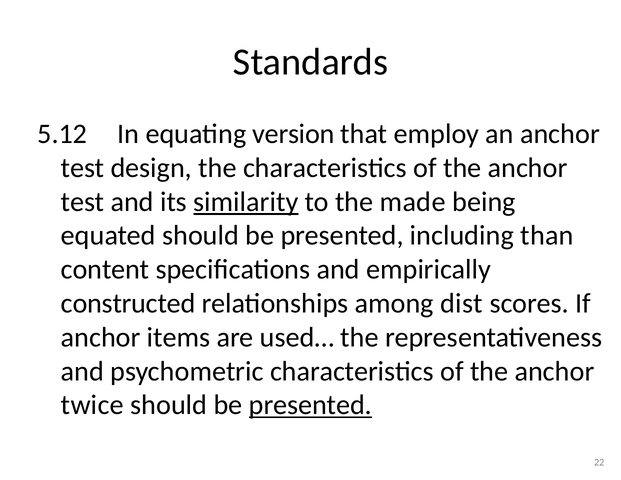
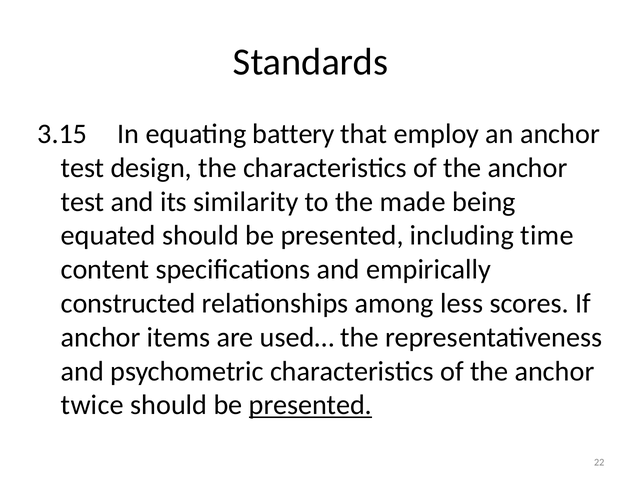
5.12: 5.12 -> 3.15 (62, 134)
version: version -> battery (294, 134)
similarity underline: present -> none (246, 202)
than: than -> time (547, 236)
dist: dist -> less (462, 303)
